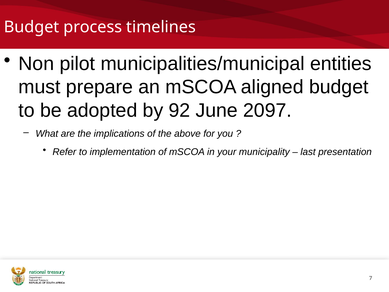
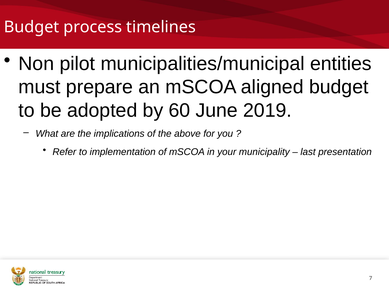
92: 92 -> 60 (179, 110)
2097: 2097 -> 2019 (267, 110)
